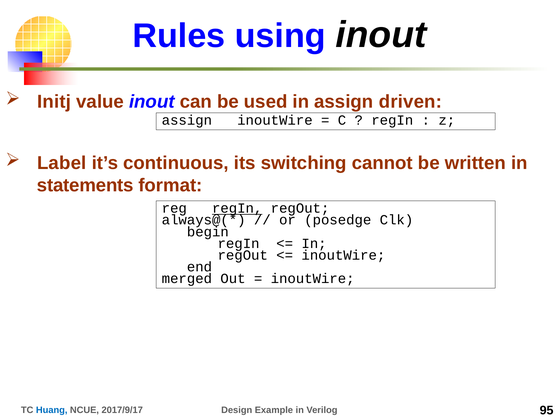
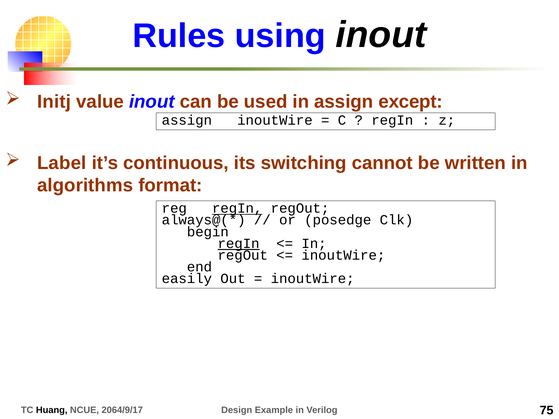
driven: driven -> except (411, 102)
statements: statements -> algorithms (85, 186)
regIn underline: none -> present (239, 244)
merged: merged -> easily (187, 279)
Huang colour: blue -> black (52, 410)
2017/9/17: 2017/9/17 -> 2064/9/17 (122, 410)
95: 95 -> 75 (547, 411)
